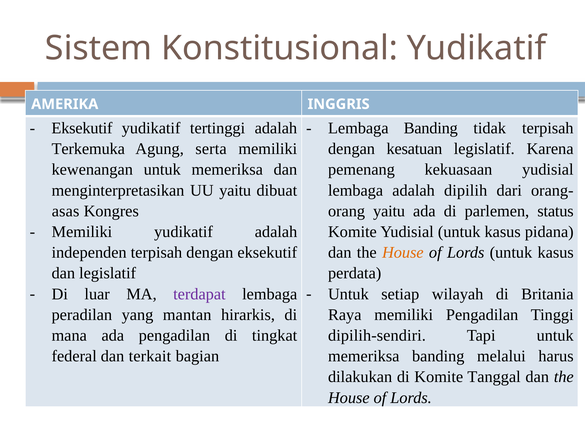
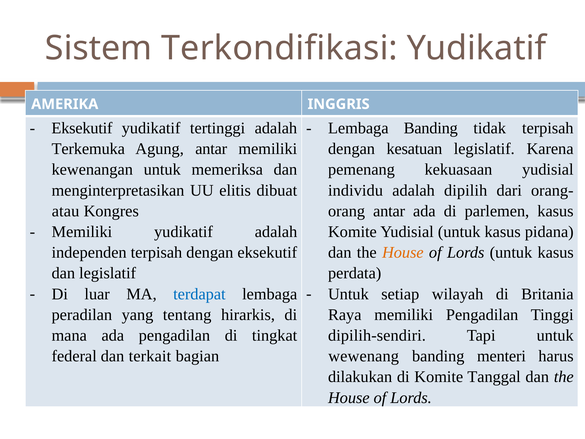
Konstitusional: Konstitusional -> Terkondifikasi (279, 48)
Agung serta: serta -> antar (211, 149)
UU yaitu: yaitu -> elitis (235, 190)
lembaga: lembaga -> individu (356, 190)
asas: asas -> atau (66, 211)
yaitu: yaitu -> antar (389, 211)
parlemen status: status -> kasus (555, 211)
terdapat colour: purple -> blue (199, 294)
mantan: mantan -> tentang (187, 315)
memeriksa: memeriksa -> wewenang (364, 356)
melalui: melalui -> menteri (501, 356)
